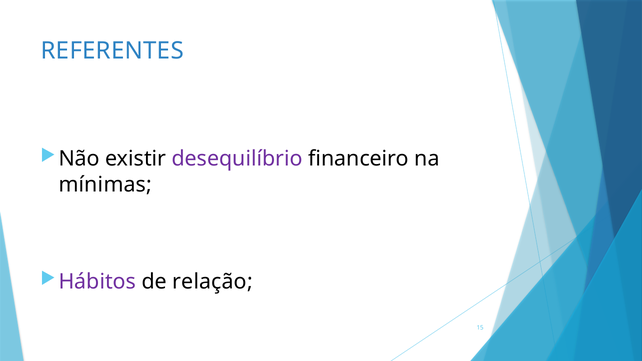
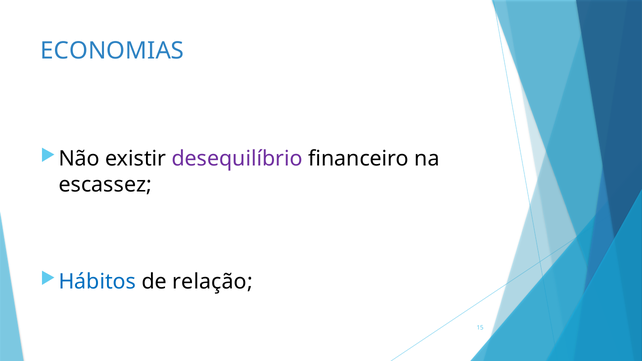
REFERENTES: REFERENTES -> ECONOMIAS (112, 51)
mínimas: mínimas -> escassez (105, 185)
Hábitos colour: purple -> blue (97, 282)
